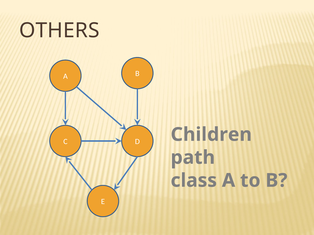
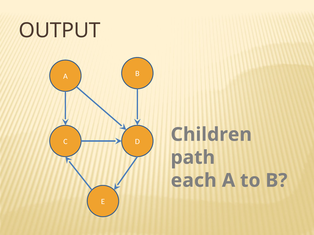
OTHERS: OTHERS -> OUTPUT (60, 31)
class: class -> each (194, 181)
